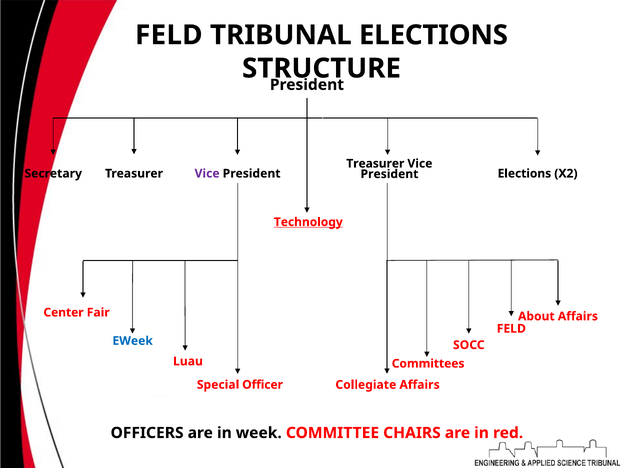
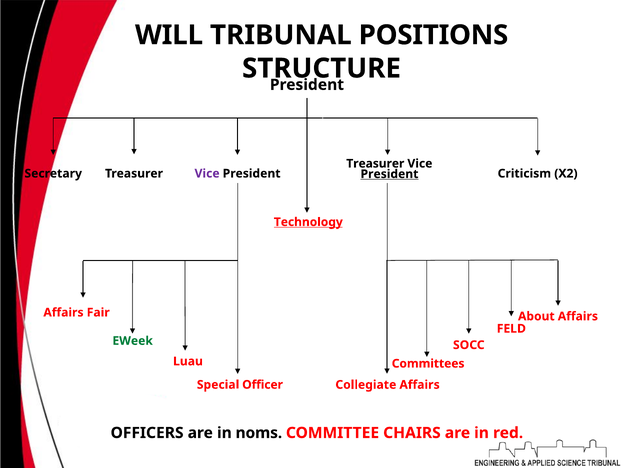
FELD: FELD -> WILL (169, 35)
TRIBUNAL ELECTIONS: ELECTIONS -> POSITIONS (433, 35)
Treasurer Elections: Elections -> Criticism (524, 174)
President underline: none -> present (389, 174)
Center: Center -> Affairs (63, 312)
EWeek colour: blue -> green (133, 341)
week: week -> noms (259, 433)
